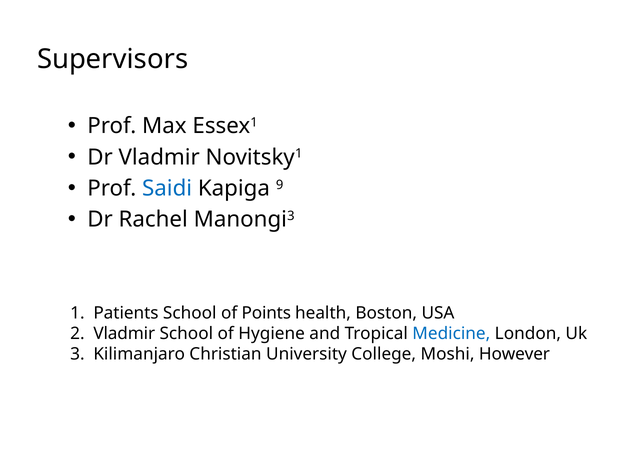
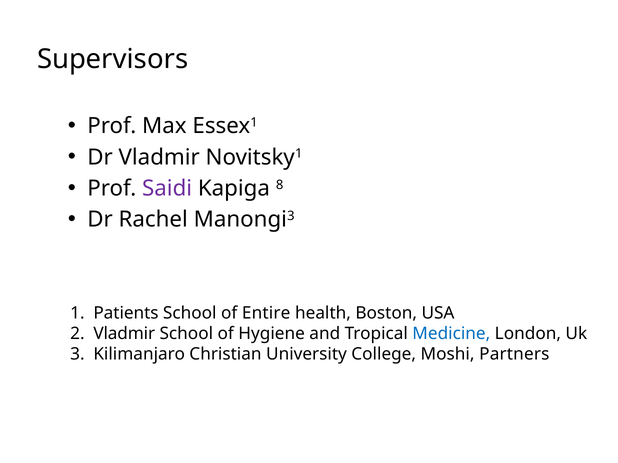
Saidi colour: blue -> purple (167, 189)
9: 9 -> 8 (280, 185)
Points: Points -> Entire (266, 313)
However: However -> Partners (514, 354)
